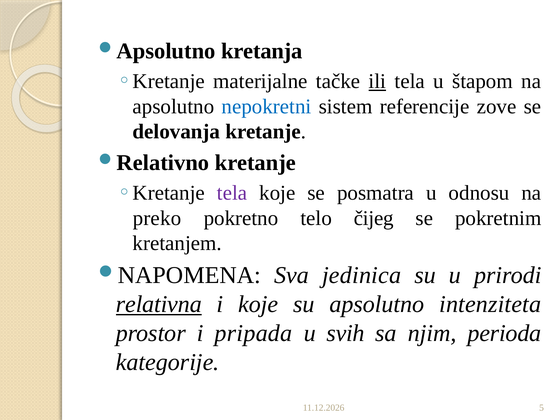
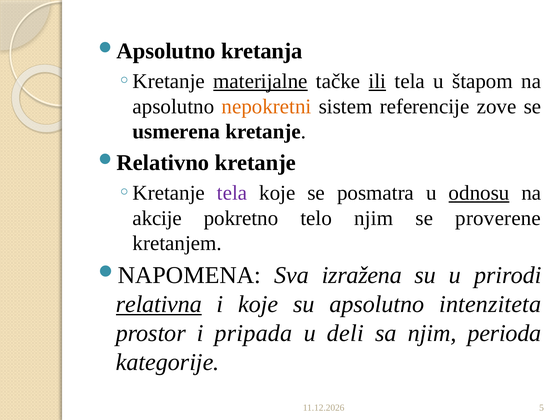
materijalne underline: none -> present (260, 81)
nepokretni colour: blue -> orange (266, 106)
delovanja: delovanja -> usmerena (176, 132)
odnosu underline: none -> present (479, 193)
preko: preko -> akcije (157, 218)
telo čijeg: čijeg -> njim (374, 218)
pokretnim: pokretnim -> proverene (498, 218)
jedinica: jedinica -> izražena (362, 275)
svih: svih -> deli (345, 333)
